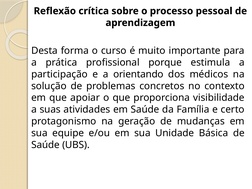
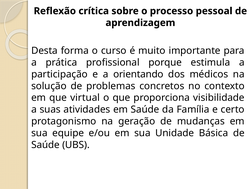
apoiar: apoiar -> virtual (85, 98)
